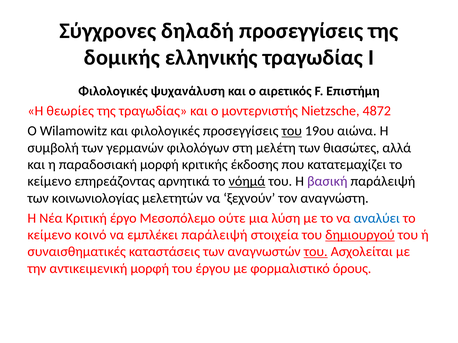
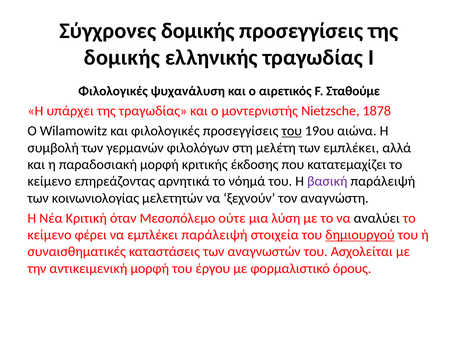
Σύγχρονες δηλαδή: δηλαδή -> δομικής (198, 31)
Επιστήμη: Επιστήμη -> Σταθούμε (353, 91)
θεωρίες: θεωρίες -> υπάρχει (70, 111)
4872: 4872 -> 1878 (377, 111)
των θιασώτες: θιασώτες -> εμπλέκει (351, 148)
νόημά underline: present -> none (247, 182)
έργο: έργο -> όταν (123, 218)
αναλύει colour: blue -> black (377, 218)
κοινό: κοινό -> φέρει (91, 235)
του underline: present -> none (316, 252)
